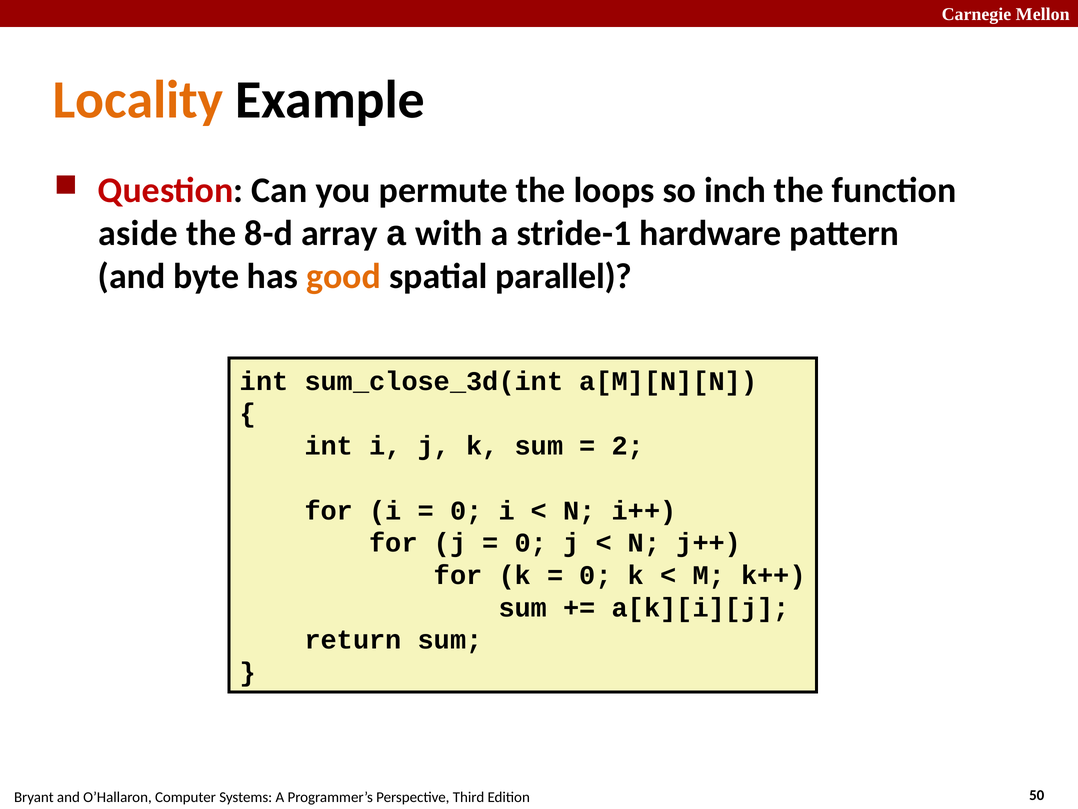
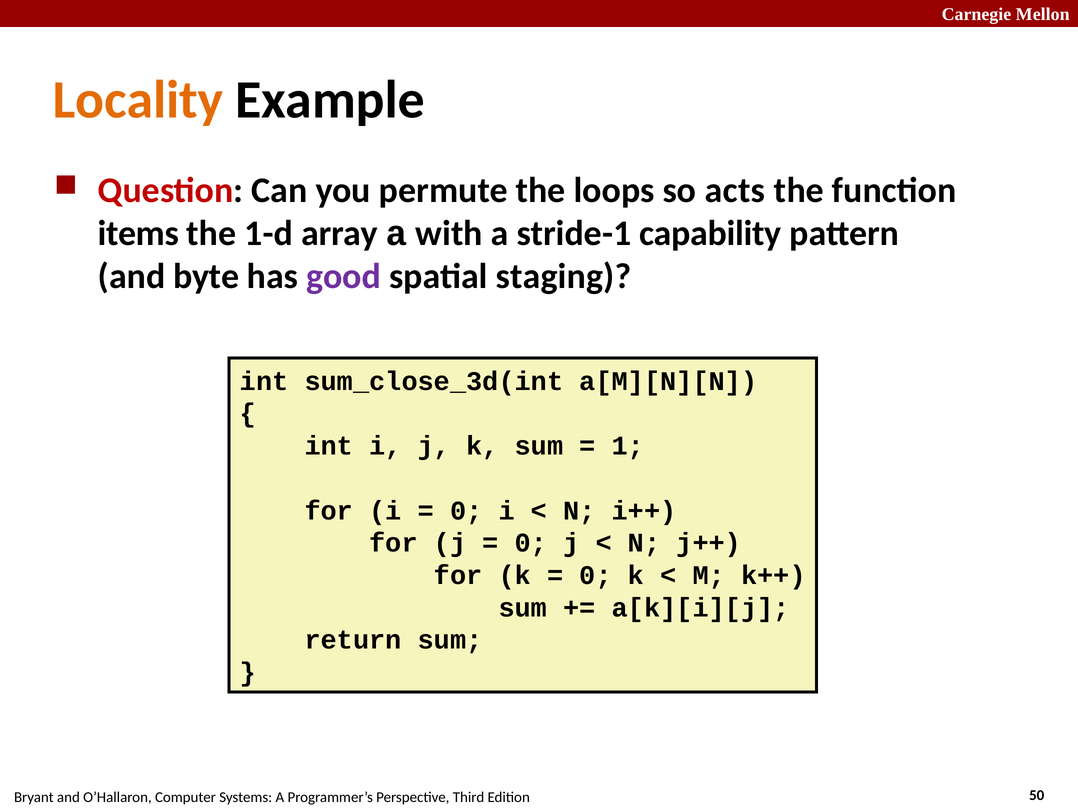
inch: inch -> acts (735, 190)
aside: aside -> items (138, 233)
8-d: 8-d -> 1-d (269, 233)
hardware: hardware -> capability (710, 233)
good colour: orange -> purple (344, 276)
parallel: parallel -> staging (563, 276)
2: 2 -> 1 (628, 446)
